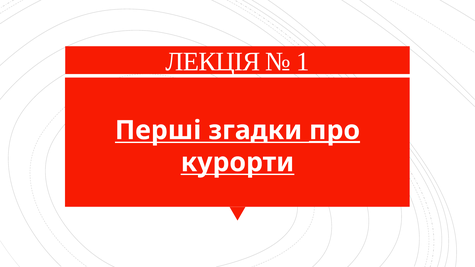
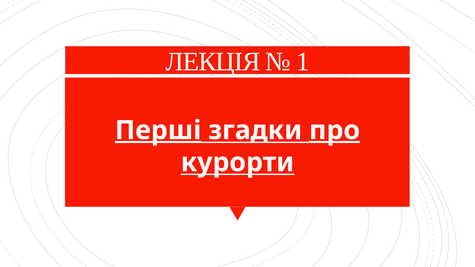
Перші underline: none -> present (158, 130)
